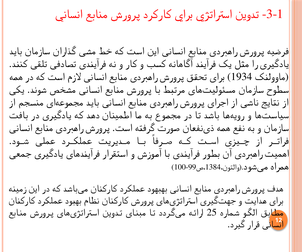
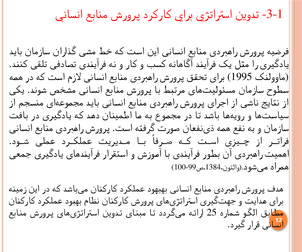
1934: 1934 -> 1995 (242, 76)
